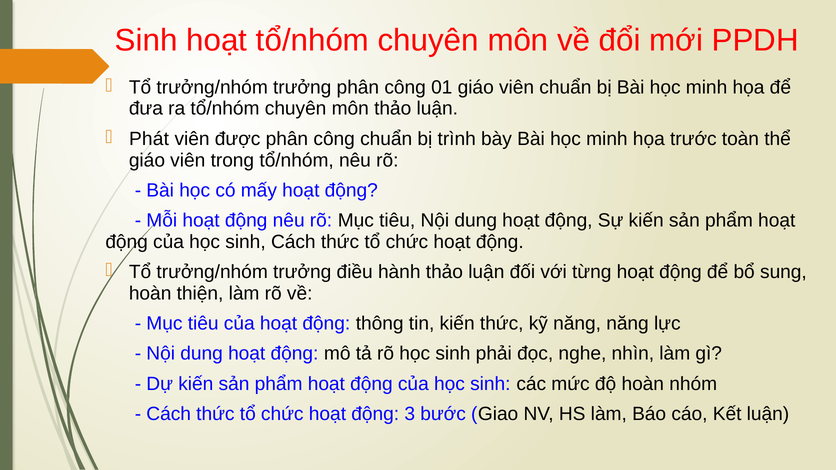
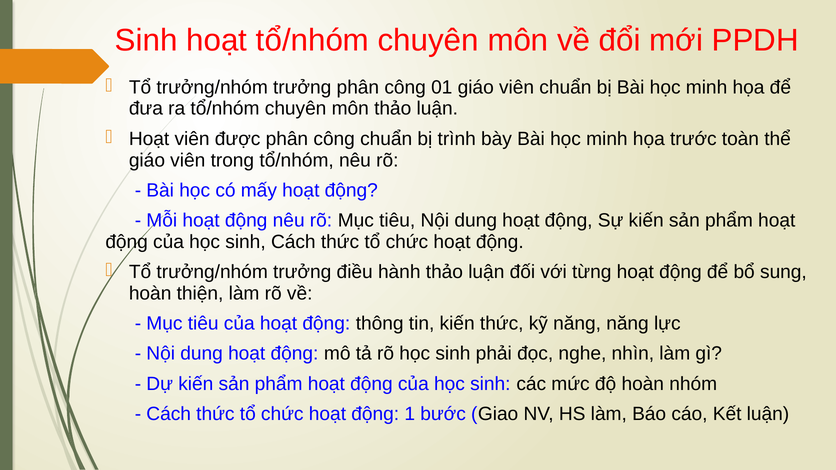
Phát: Phát -> Hoạt (149, 139)
3: 3 -> 1 (410, 414)
